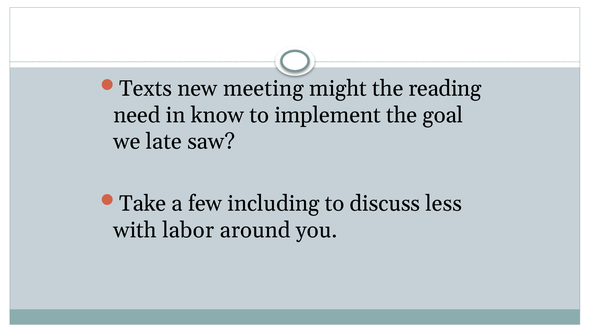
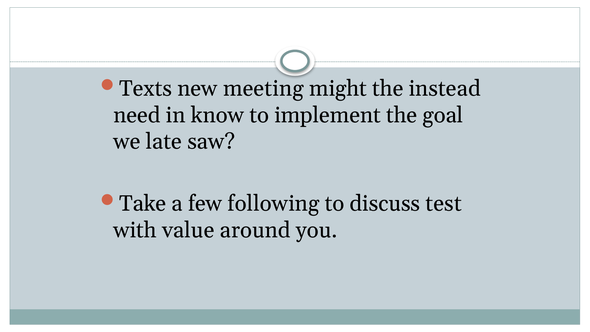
reading: reading -> instead (445, 89)
including: including -> following (273, 204)
less: less -> test (444, 204)
labor: labor -> value (188, 230)
